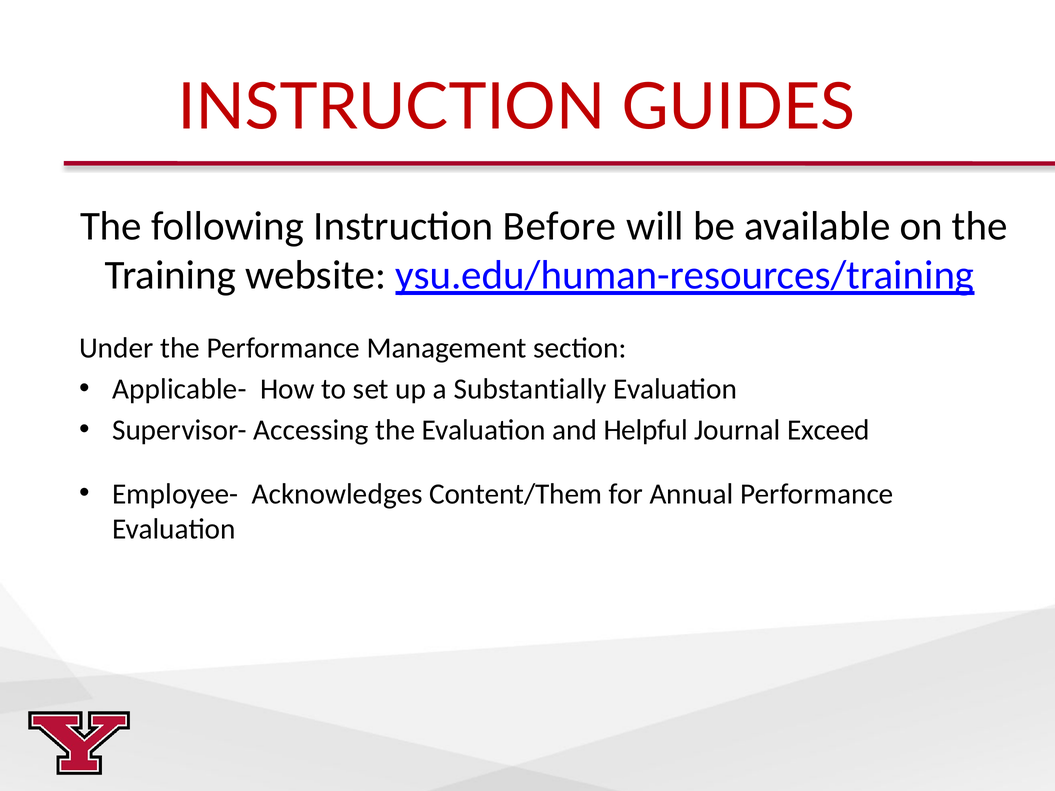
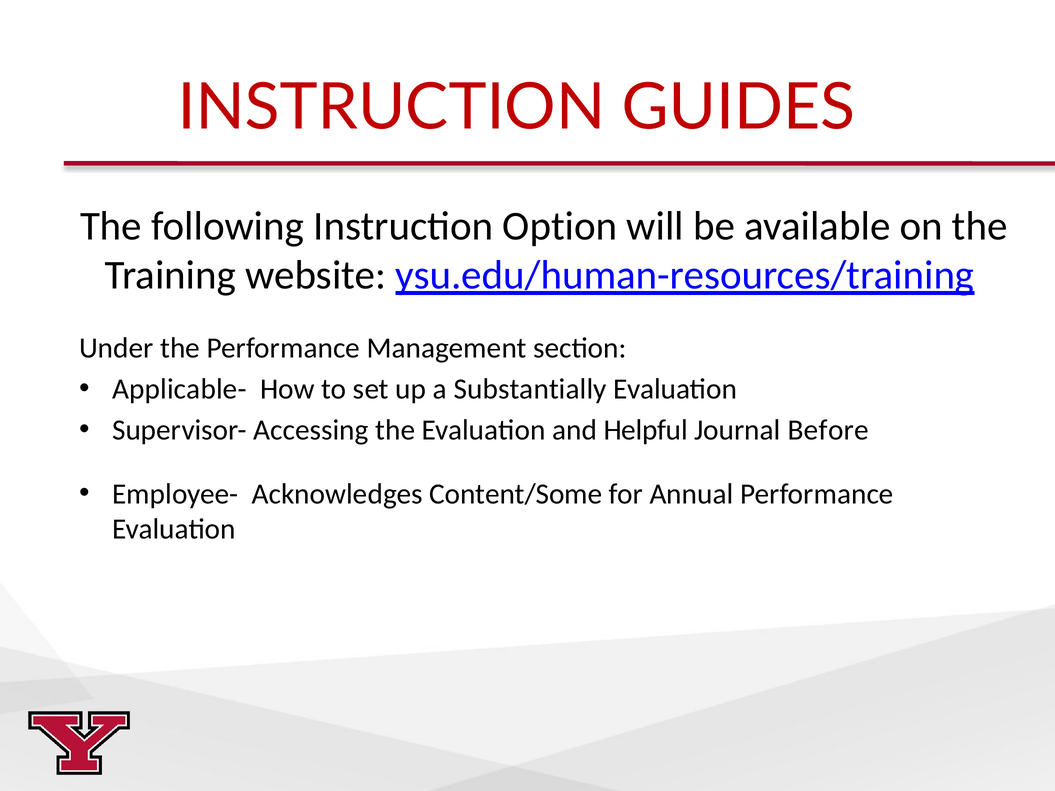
Before: Before -> Option (560, 226)
Exceed: Exceed -> Before (828, 430)
Content/Them: Content/Them -> Content/Some (516, 494)
